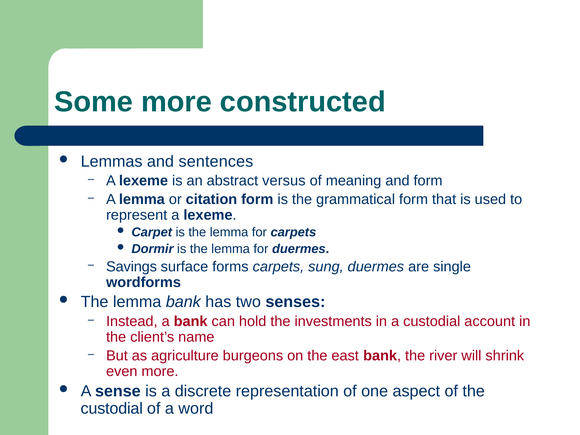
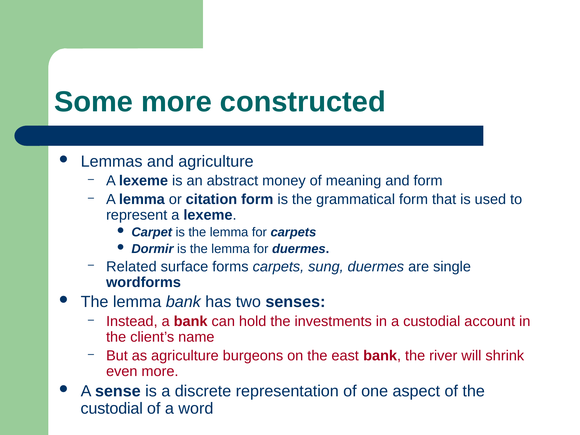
and sentences: sentences -> agriculture (216, 161)
versus: versus -> money (284, 181)
Savings: Savings -> Related (131, 267)
